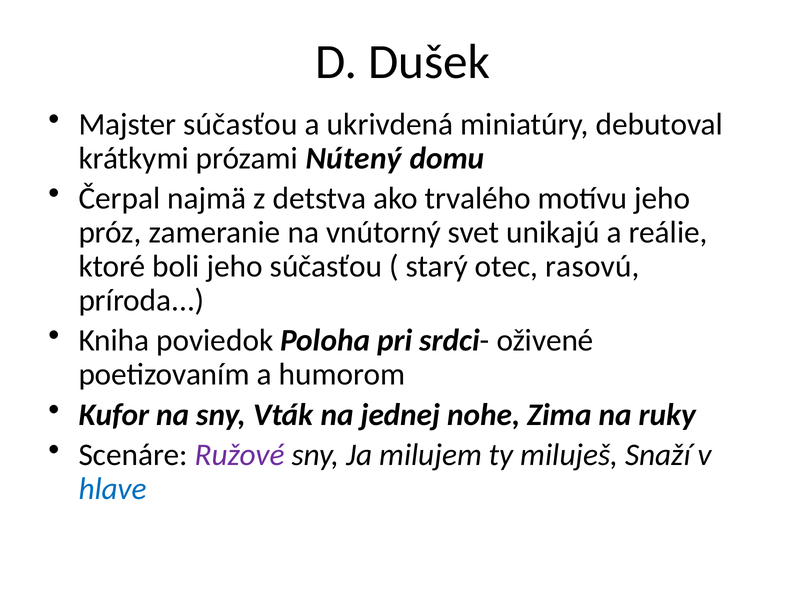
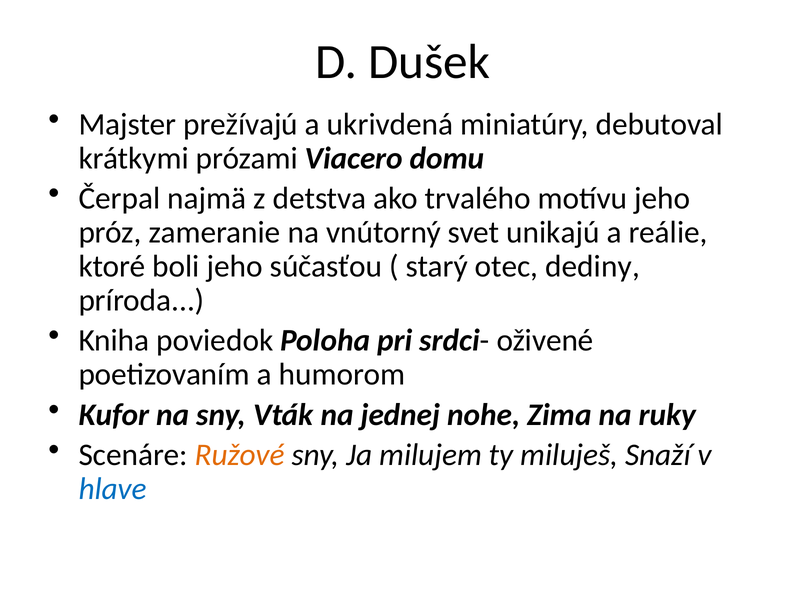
Majster súčasťou: súčasťou -> prežívajú (241, 124)
Nútený: Nútený -> Viacero (354, 158)
rasovú: rasovú -> dediny (593, 266)
Ružové colour: purple -> orange (240, 455)
